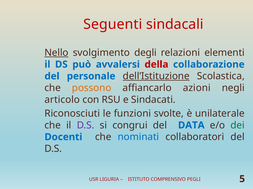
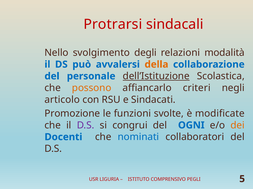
Seguenti: Seguenti -> Protrarsi (113, 24)
Nello underline: present -> none (57, 53)
elementi: elementi -> modalità (225, 53)
della colour: red -> orange (156, 65)
azioni: azioni -> criteri (197, 88)
Riconosciuti: Riconosciuti -> Promozione (72, 114)
unilaterale: unilaterale -> modificate (220, 114)
DATA: DATA -> OGNI (191, 126)
dei colour: green -> orange (238, 126)
